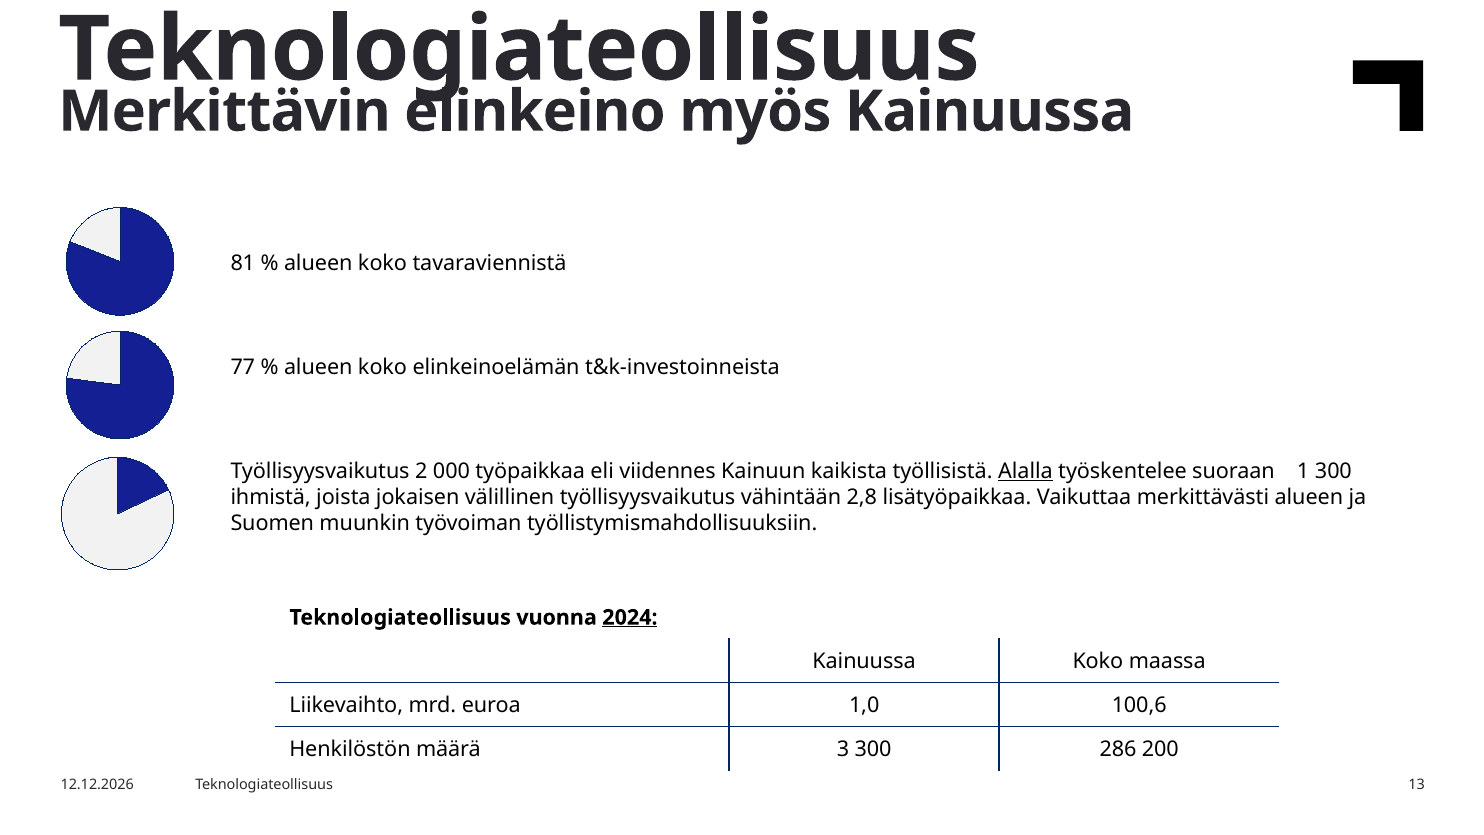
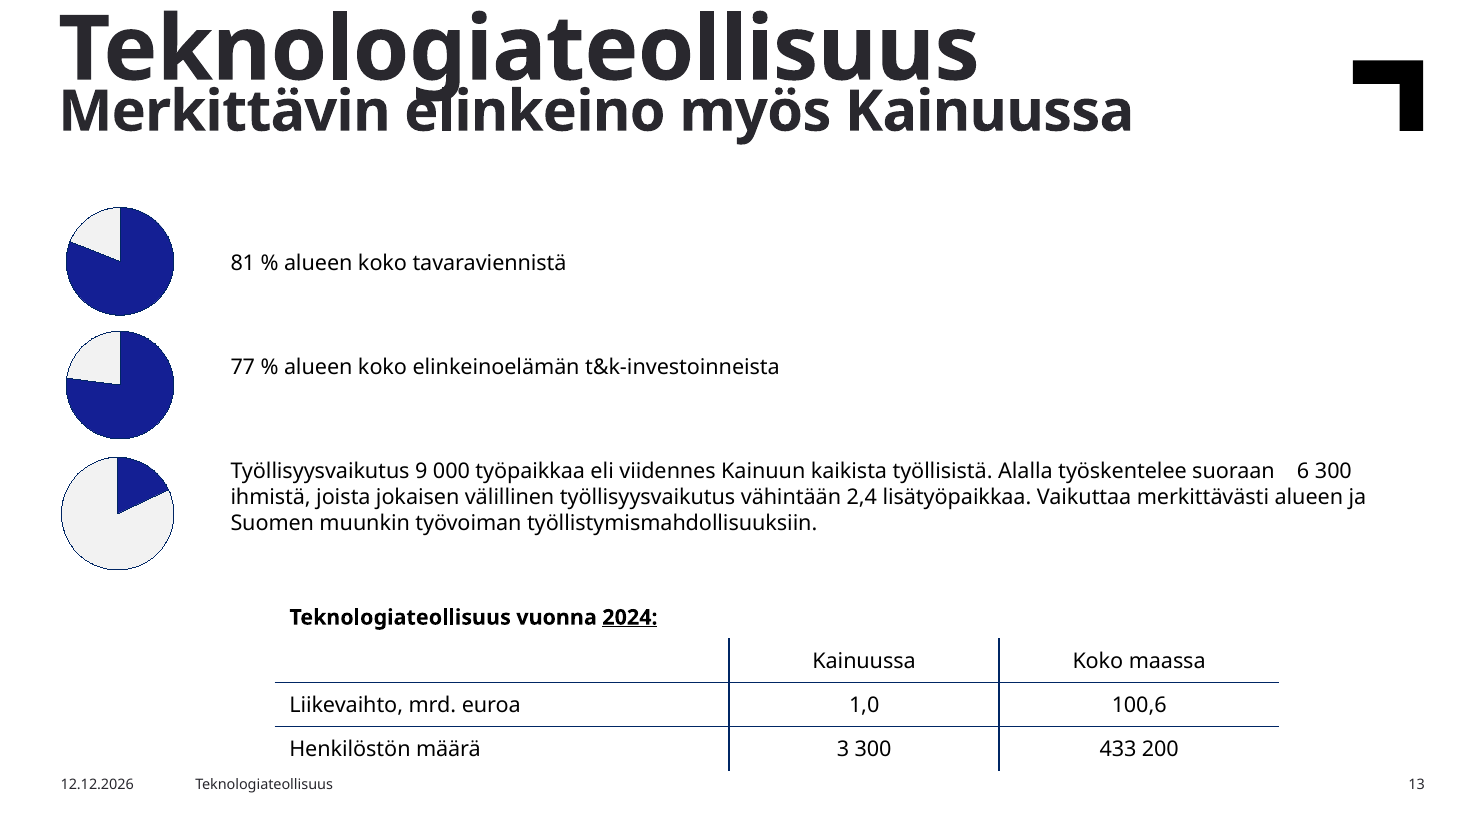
2: 2 -> 9 (421, 471)
Alalla underline: present -> none (1025, 471)
1: 1 -> 6 (1303, 471)
2,8: 2,8 -> 2,4 (862, 497)
286: 286 -> 433 (1118, 750)
